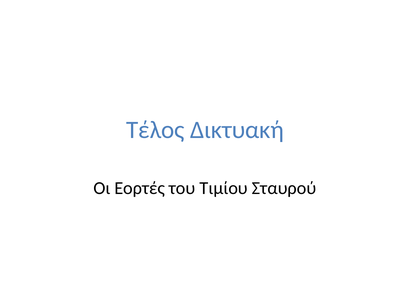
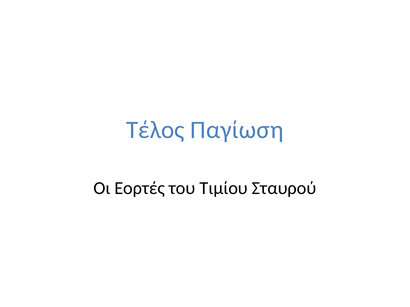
Δικτυακή: Δικτυακή -> Παγίωση (237, 130)
